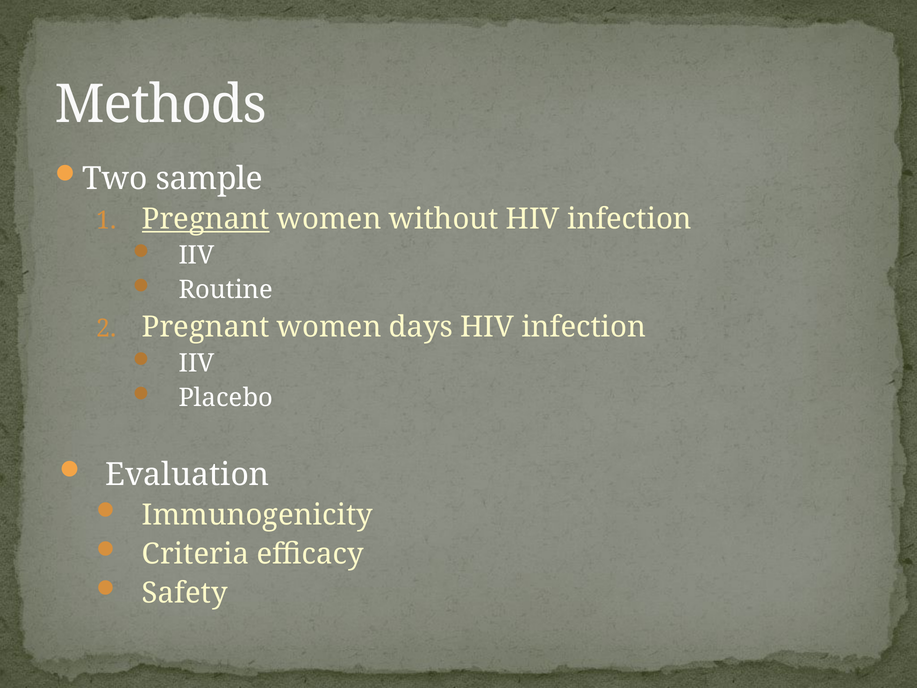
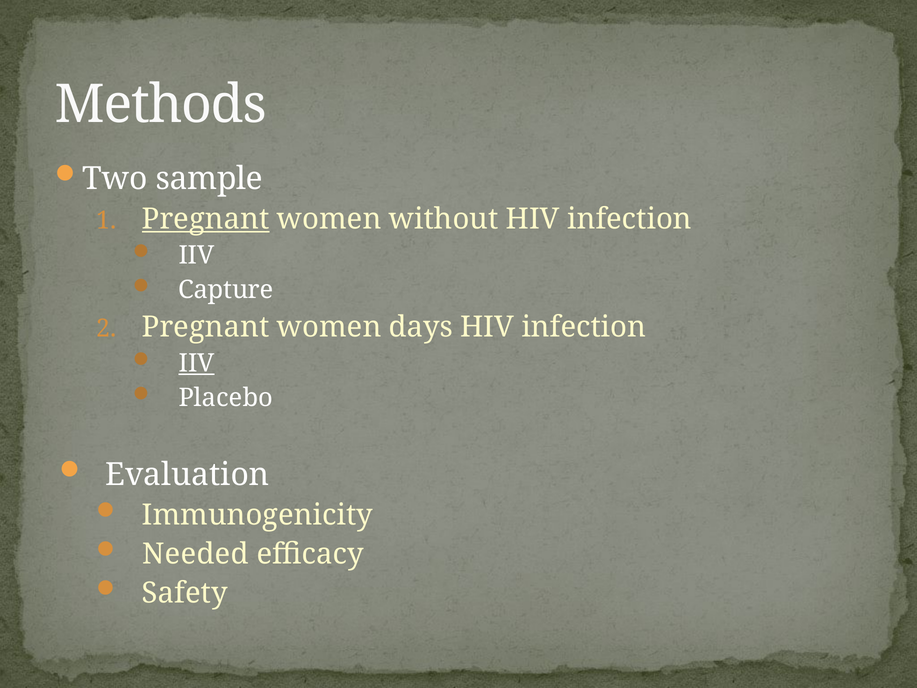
Routine: Routine -> Capture (226, 290)
IIV underline: none -> present (197, 363)
Criteria: Criteria -> Needed (195, 554)
